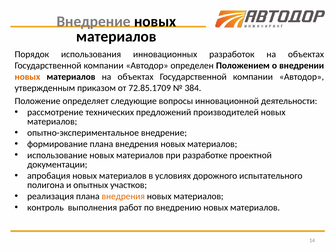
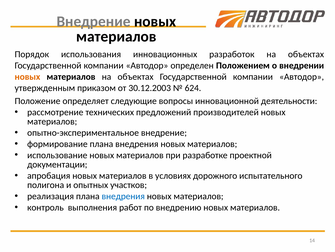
72.85.1709: 72.85.1709 -> 30.12.2003 (150, 88)
384: 384 -> 624 (193, 88)
внедрения colour: orange -> blue (123, 196)
